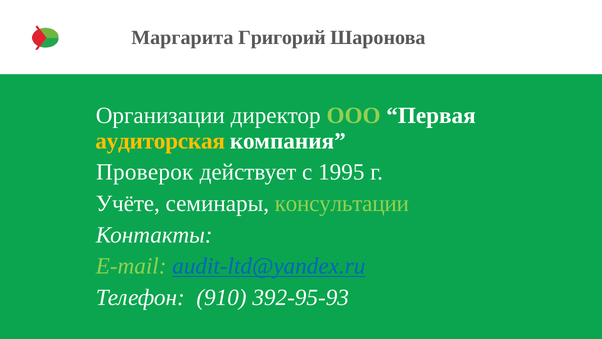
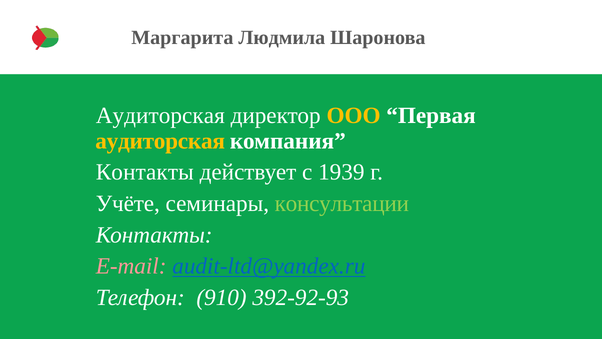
Григорий: Григорий -> Людмила (282, 37)
Организации: Организации -> Аудиторская (160, 116)
ООО colour: light green -> yellow (354, 116)
Проверок: Проверок -> Контакты (145, 172)
1995: 1995 -> 1939 (341, 172)
E-mail colour: light green -> pink (131, 266)
392-95-93: 392-95-93 -> 392-92-93 (301, 297)
